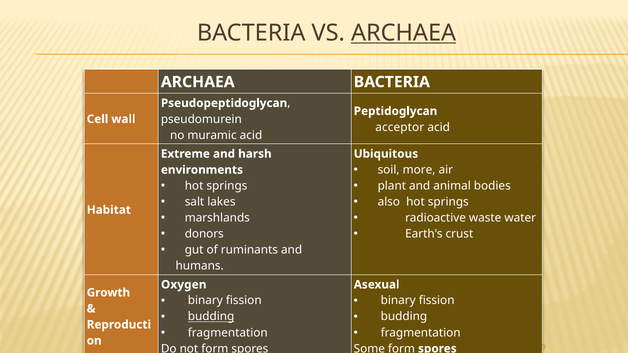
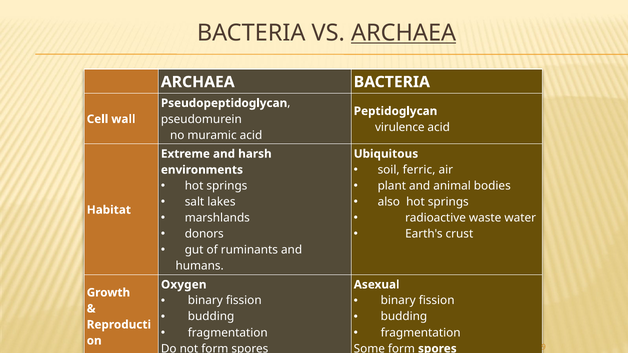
acceptor: acceptor -> virulence (400, 127)
more: more -> ferric (419, 170)
budding underline: present -> none (211, 317)
